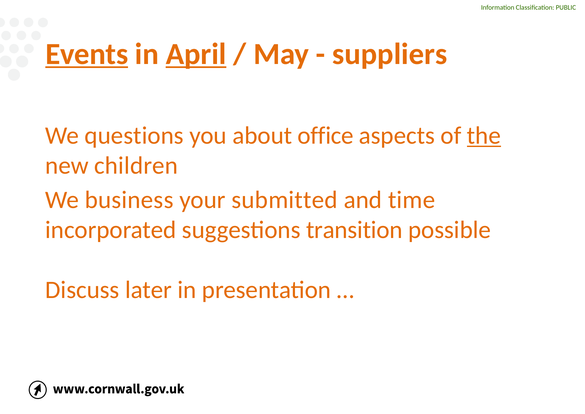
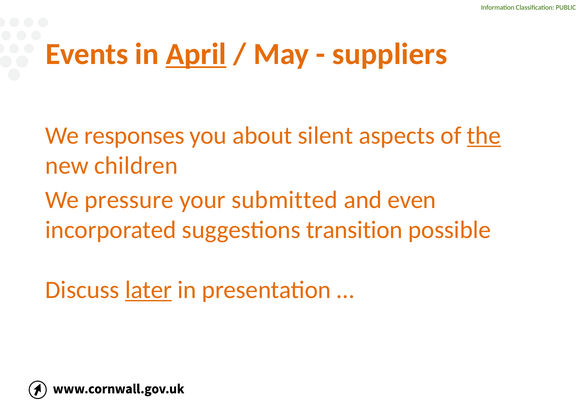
Events underline: present -> none (87, 54)
questions: questions -> responses (134, 135)
office: office -> silent (325, 135)
business: business -> pressure (129, 200)
time: time -> even (412, 200)
later underline: none -> present (148, 290)
